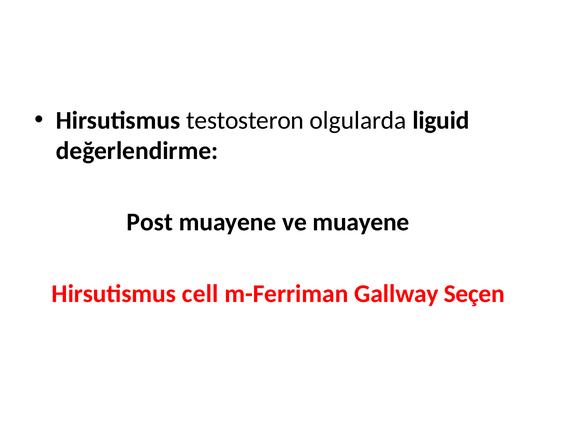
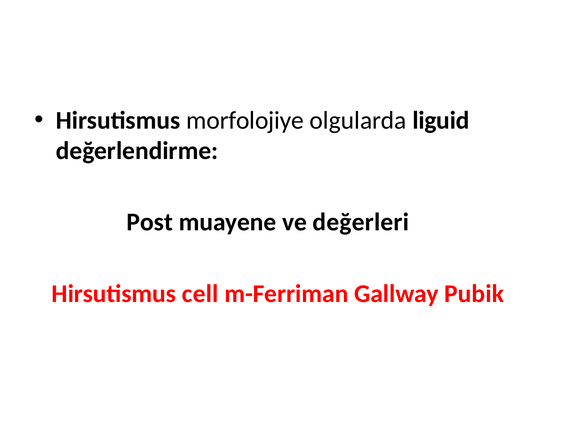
testosteron: testosteron -> morfolojiye (245, 120)
ve muayene: muayene -> değerleri (361, 222)
Seçen: Seçen -> Pubik (474, 293)
